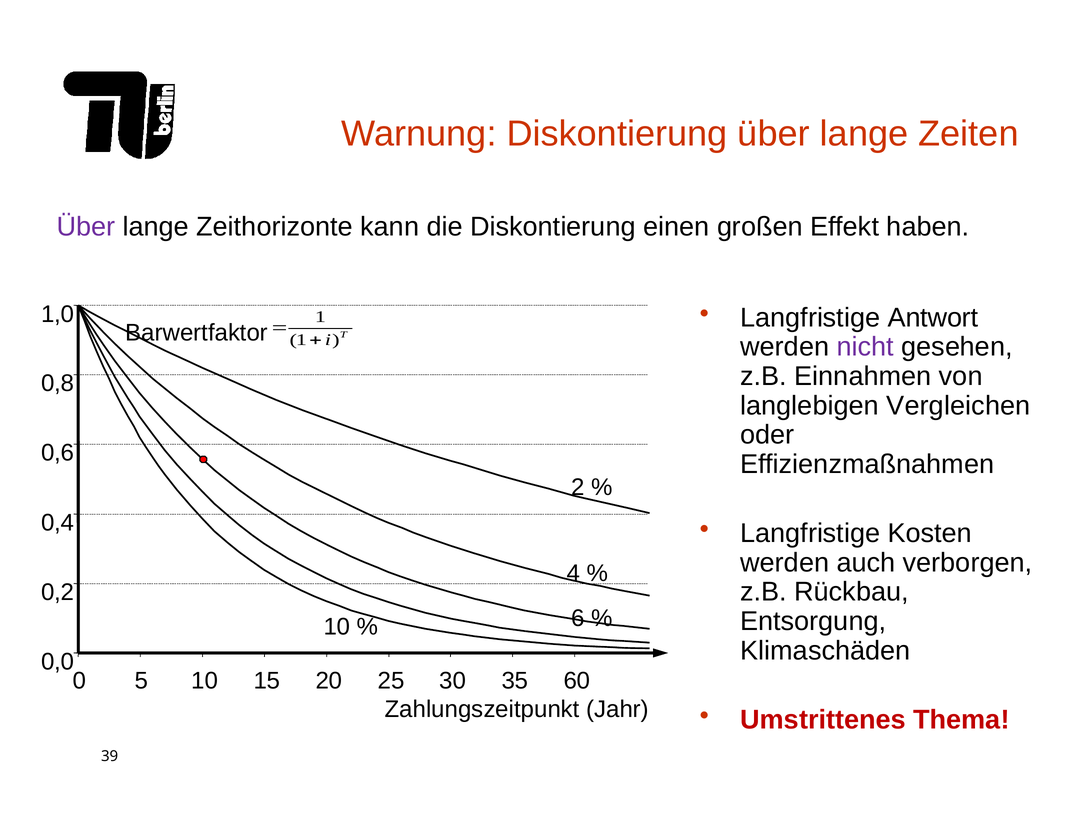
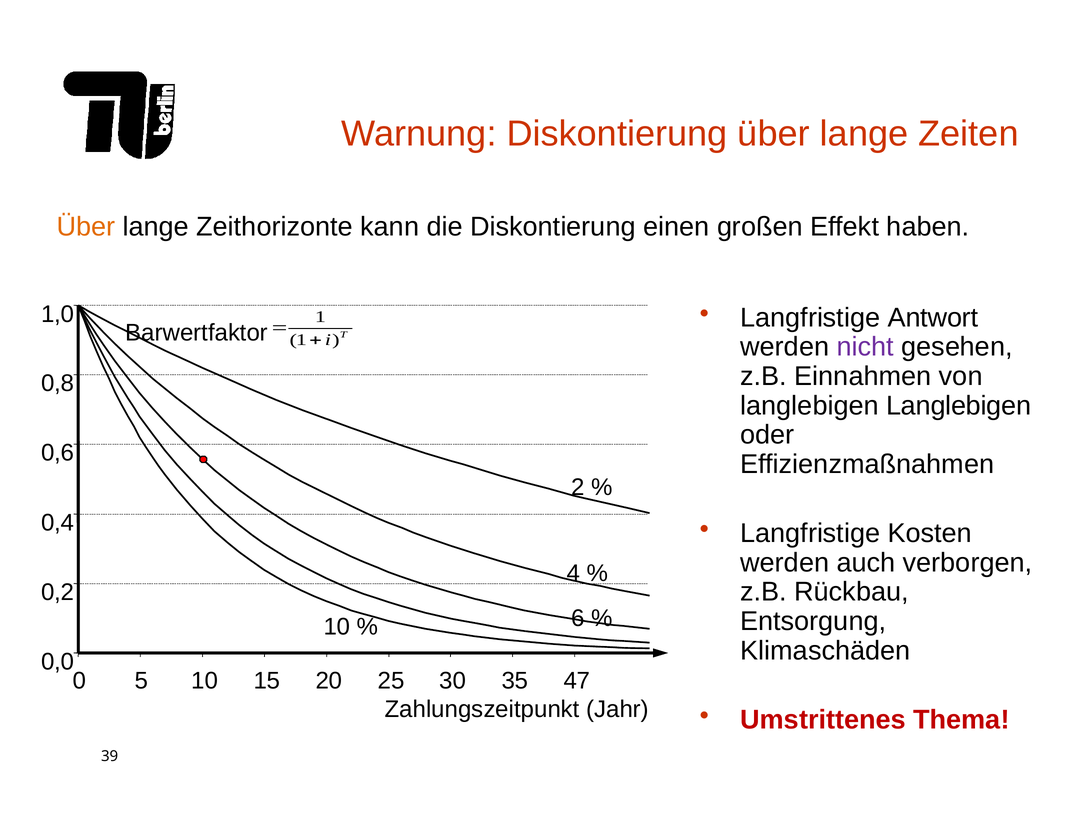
Über colour: purple -> orange (86, 227)
langlebigen Vergleichen: Vergleichen -> Langlebigen (959, 406)
60: 60 -> 47 (577, 681)
